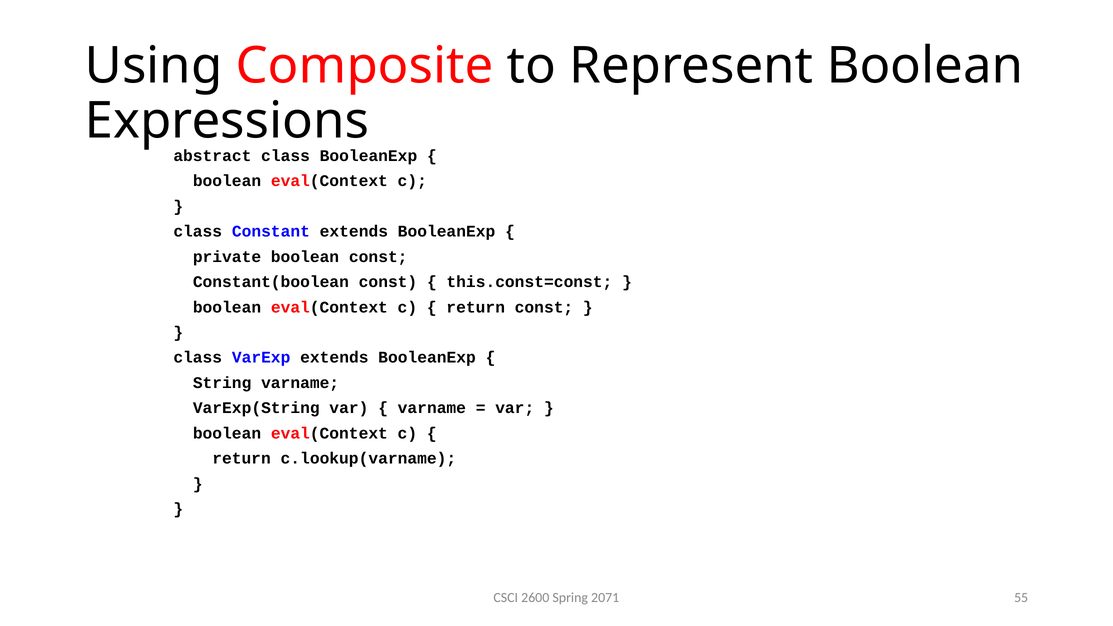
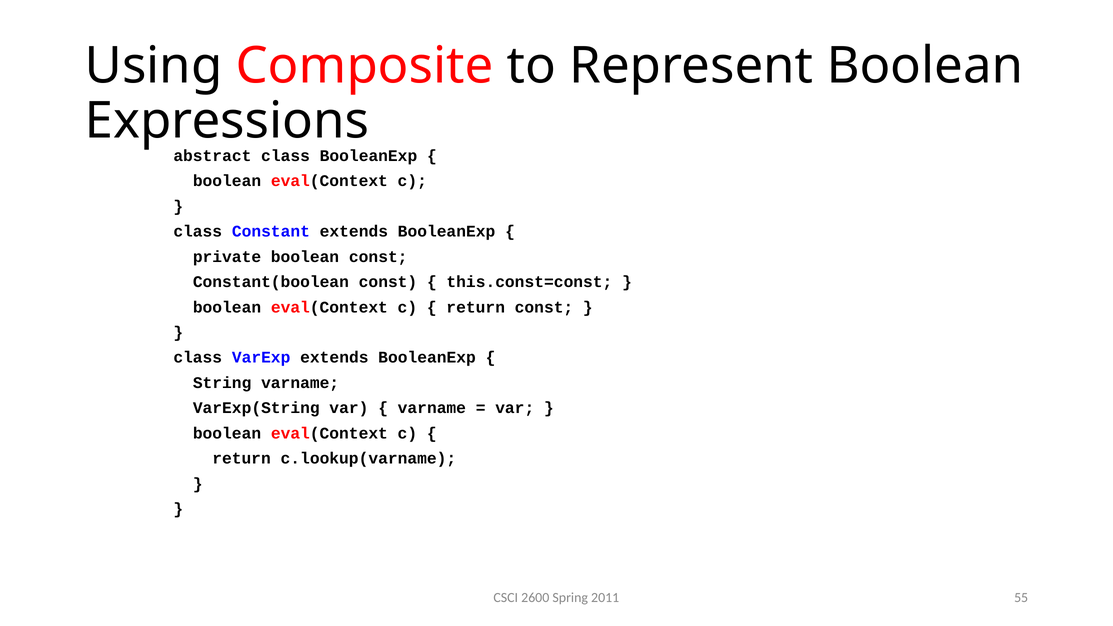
2071: 2071 -> 2011 (605, 598)
